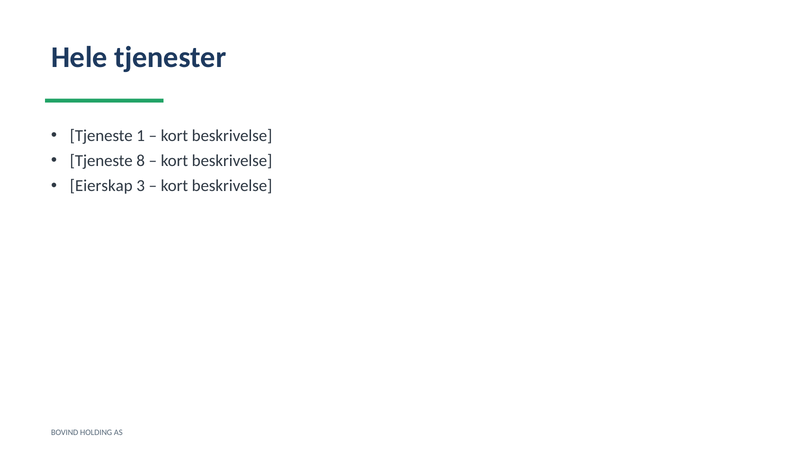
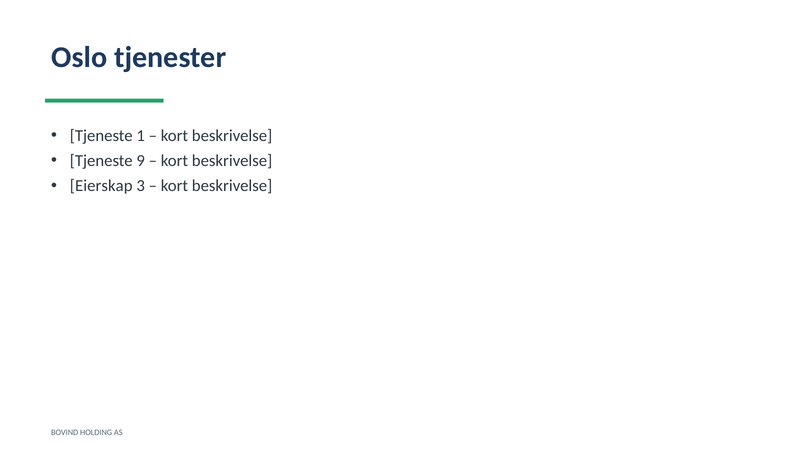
Hele: Hele -> Oslo (79, 57)
8: 8 -> 9 (141, 161)
